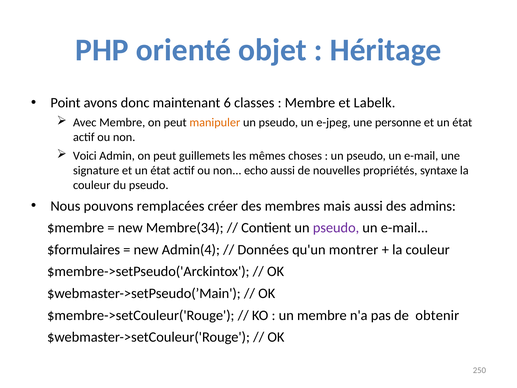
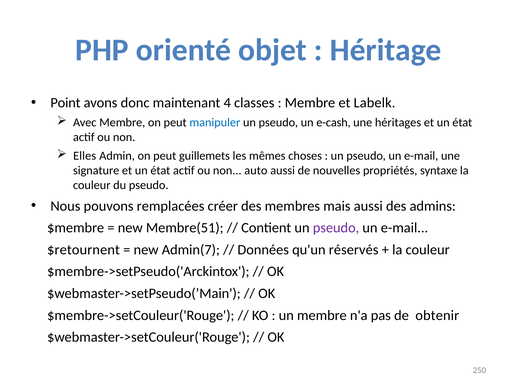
6: 6 -> 4 (227, 103)
manipuler colour: orange -> blue (215, 123)
e-jpeg: e-jpeg -> e-cash (333, 123)
personne: personne -> héritages (398, 123)
Voici: Voici -> Elles (85, 156)
echo: echo -> auto (256, 171)
Membre(34: Membre(34 -> Membre(51 (185, 228)
$formulaires: $formulaires -> $retournent (83, 250)
Admin(4: Admin(4 -> Admin(7 (191, 250)
montrer: montrer -> réservés (354, 250)
